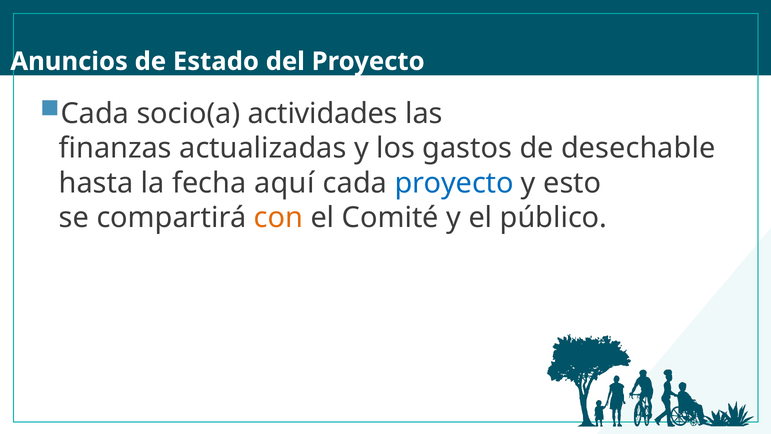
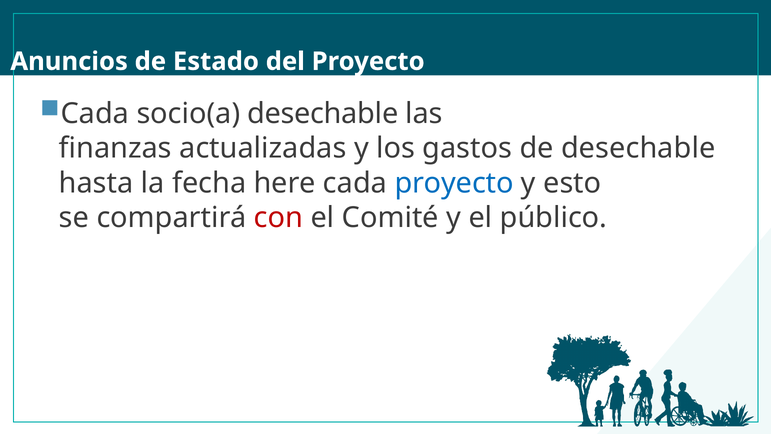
socio(a actividades: actividades -> desechable (323, 114)
aquí: aquí -> here (285, 183)
con colour: orange -> red (278, 218)
